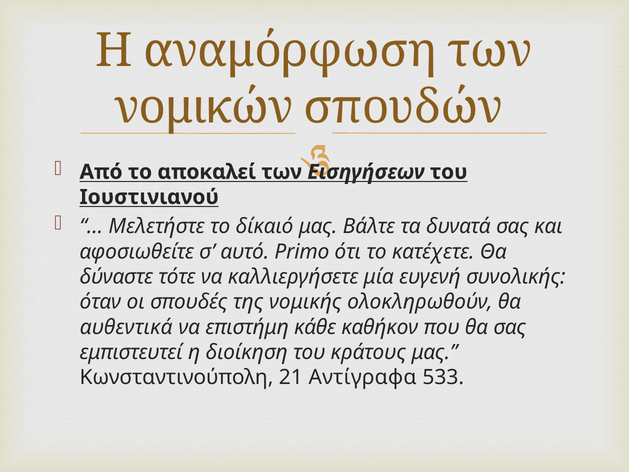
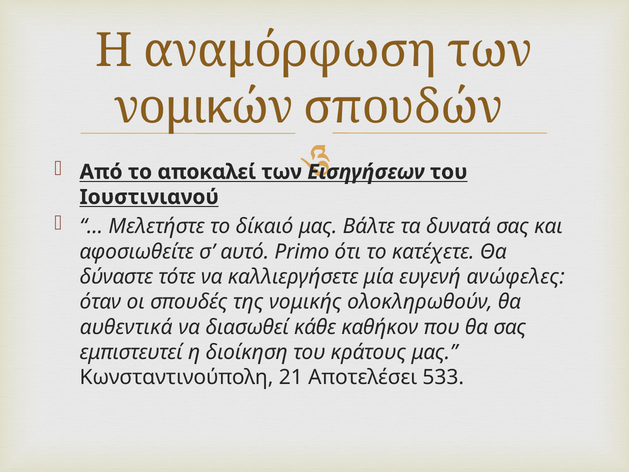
συνολικής: συνολικής -> ανώφελες (516, 277)
επιστήμη: επιστήμη -> διασωθεί (247, 327)
Αντίγραφα: Αντίγραφα -> Αποτελέσει (363, 377)
